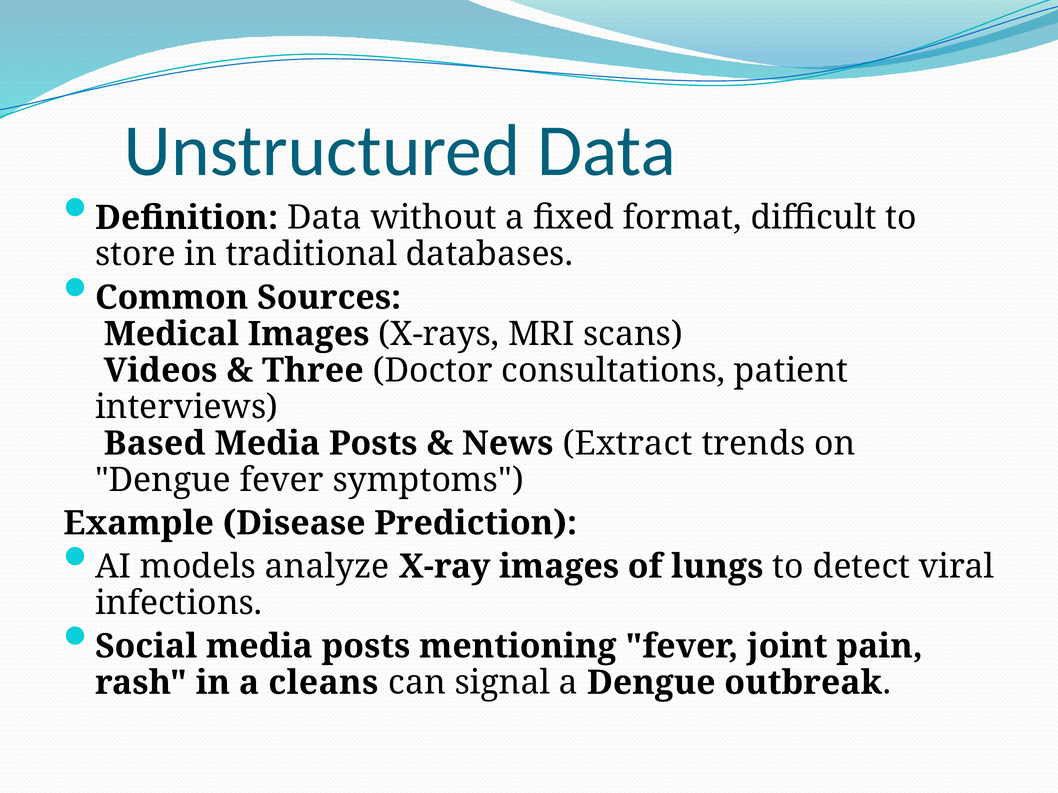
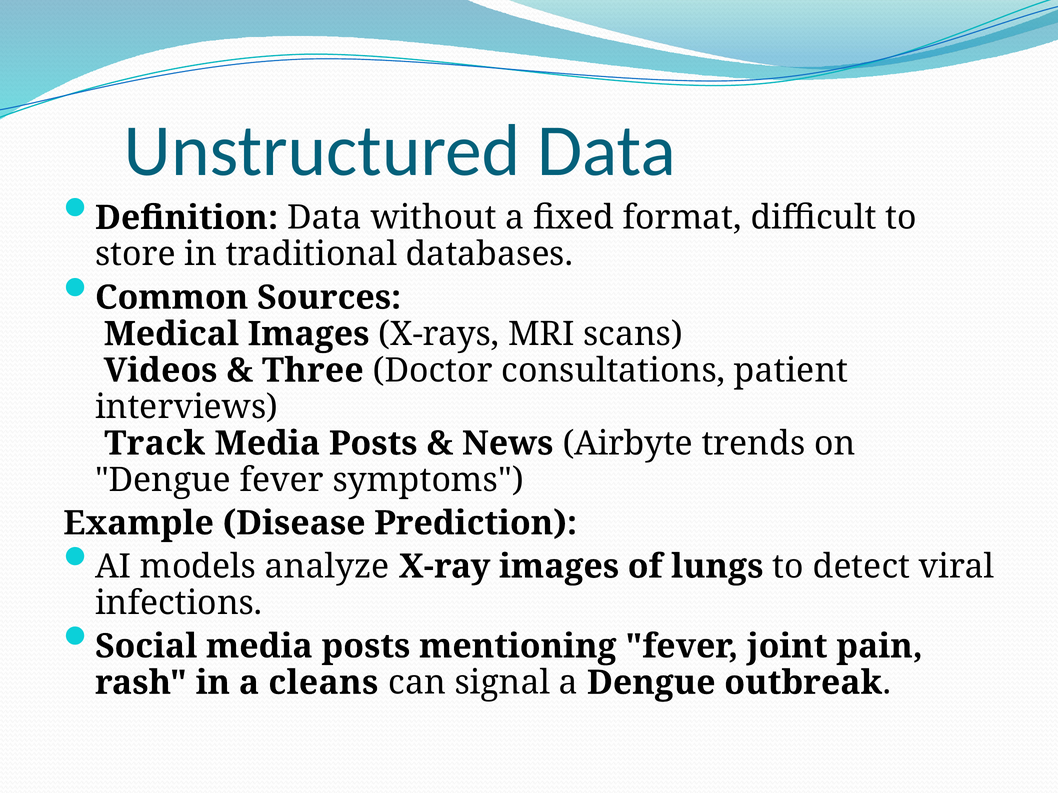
Based: Based -> Track (155, 444)
Extract: Extract -> Airbyte (628, 444)
